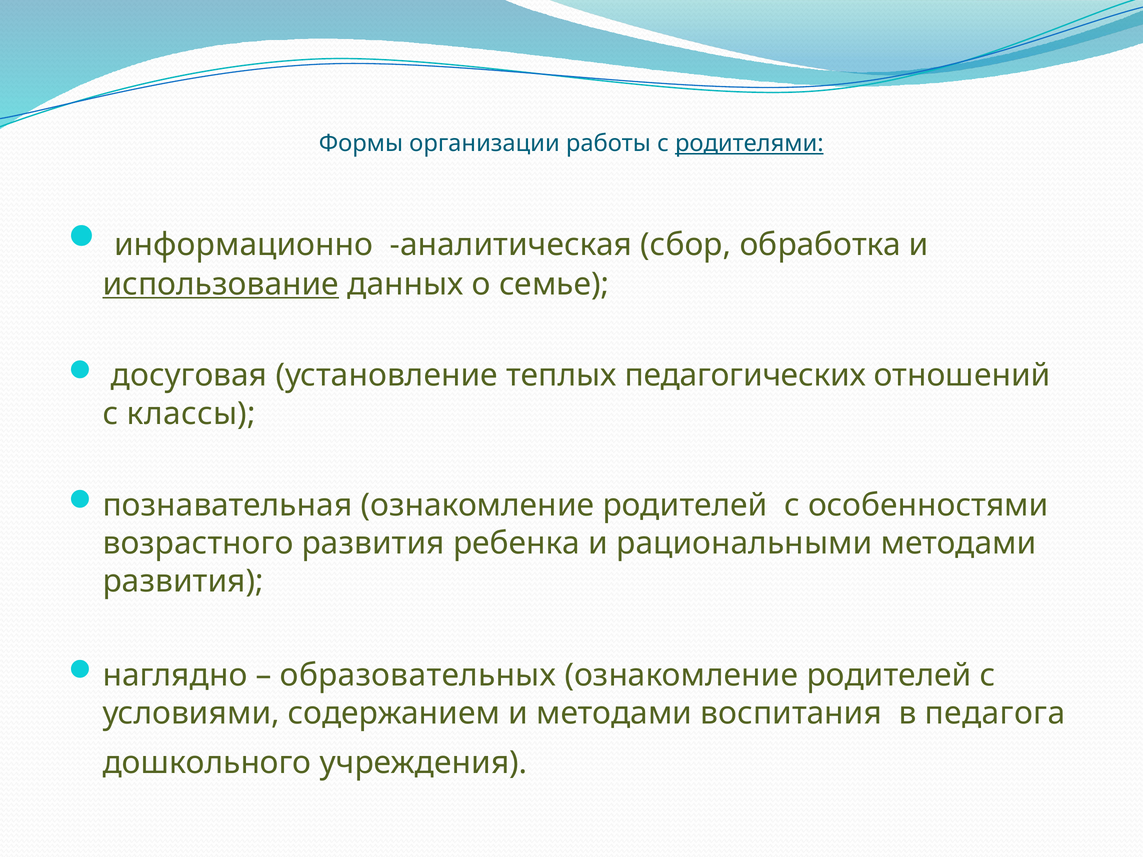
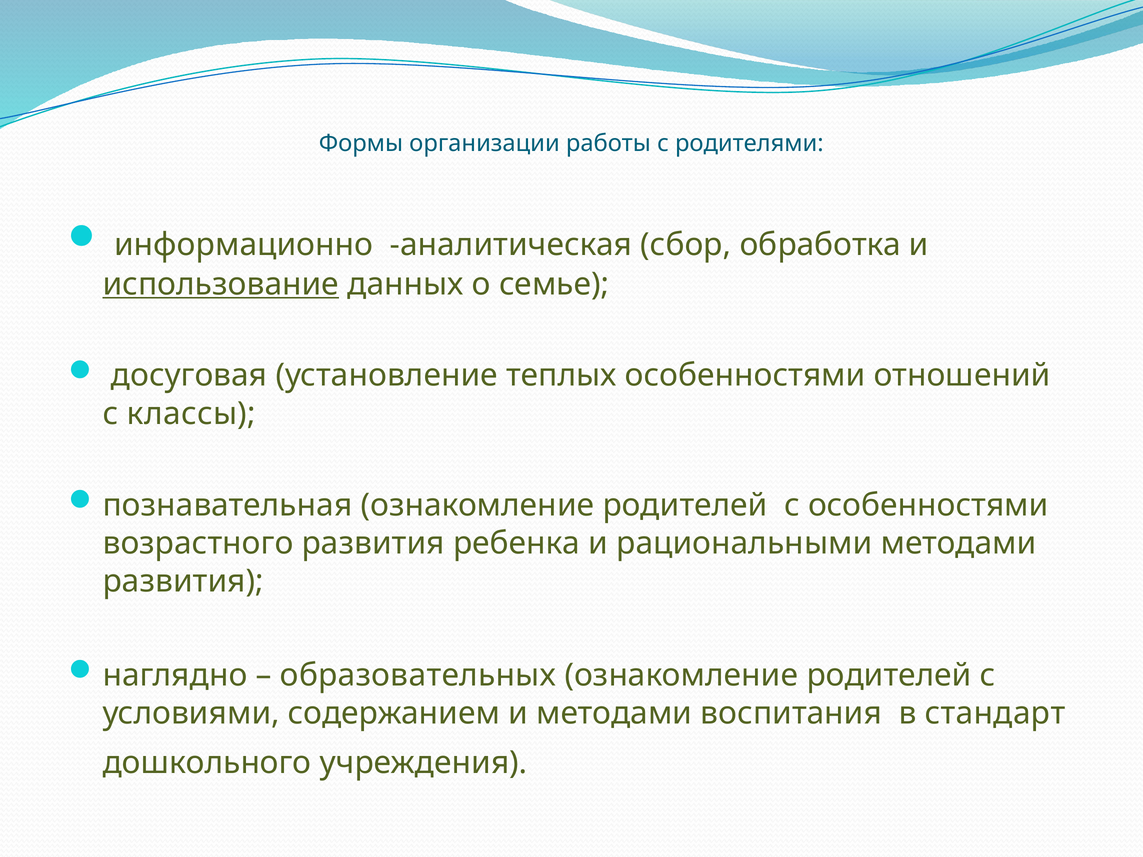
родителями underline: present -> none (749, 143)
теплых педагогических: педагогических -> особенностями (745, 376)
педагога: педагога -> стандарт (995, 714)
